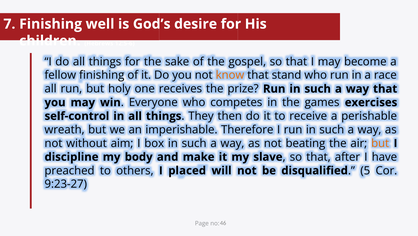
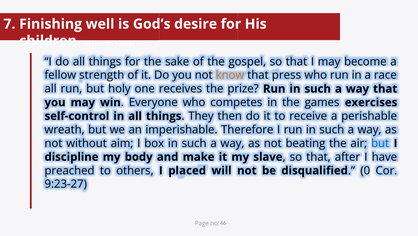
fellow finishing: finishing -> strength (102, 75)
stand: stand -> press (286, 75)
but colour: orange -> blue (380, 143)
5: 5 -> 0 (365, 170)
